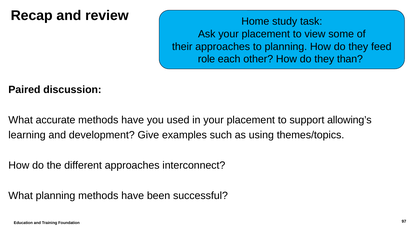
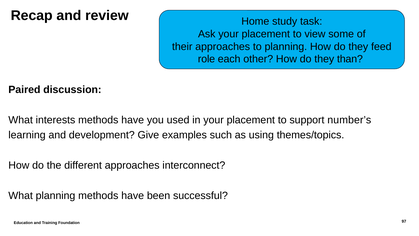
accurate: accurate -> interests (56, 120)
allowing’s: allowing’s -> number’s (349, 120)
